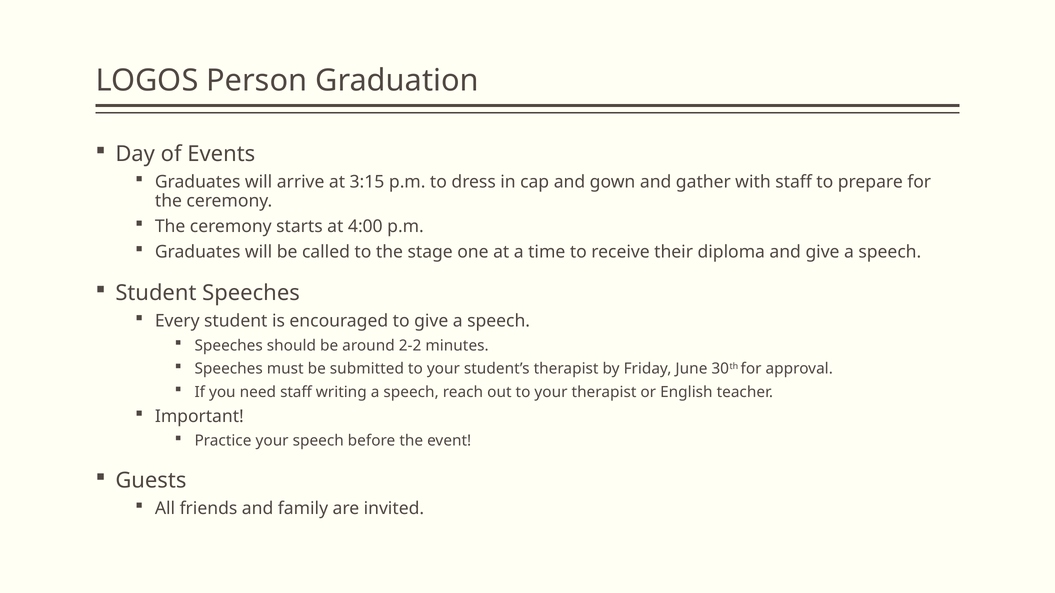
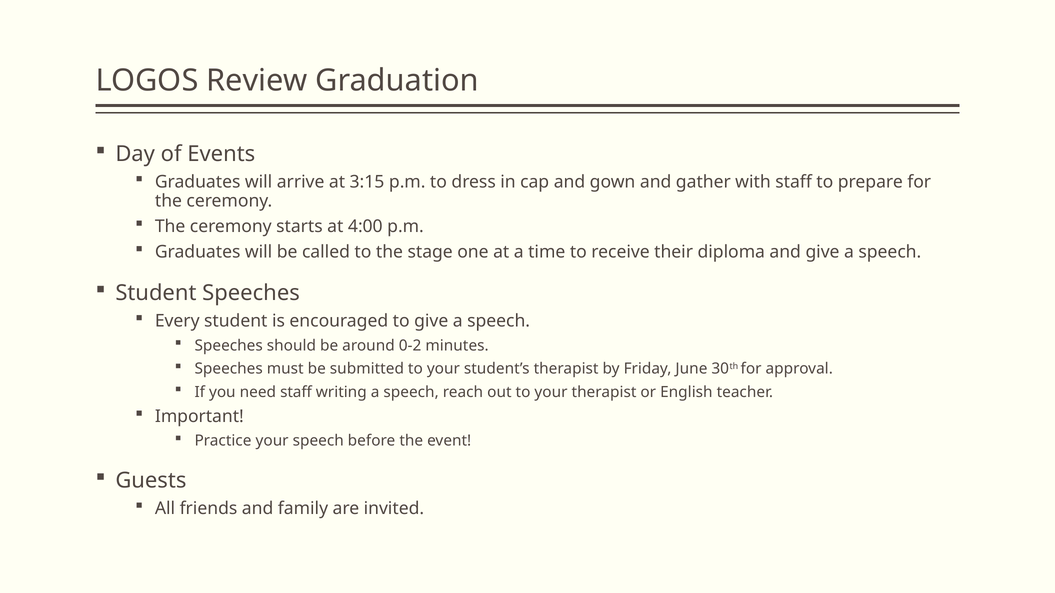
Person: Person -> Review (257, 81)
2-2: 2-2 -> 0-2 (410, 346)
